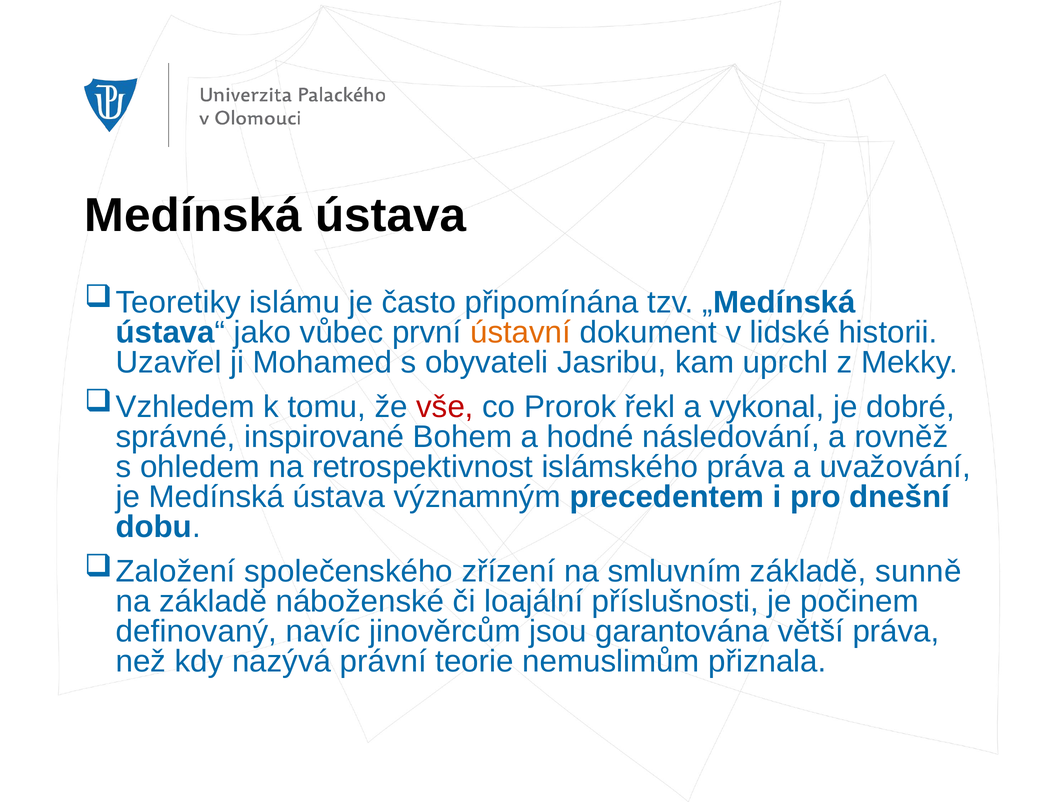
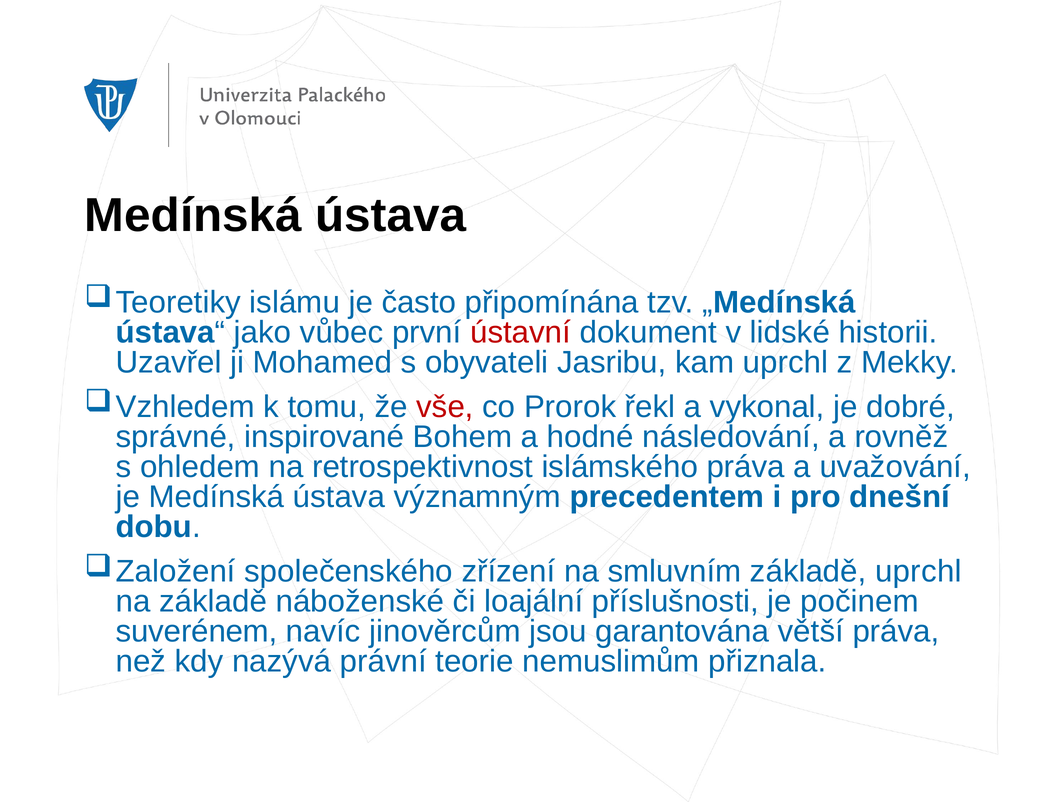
ústavní colour: orange -> red (521, 332)
základě sunně: sunně -> uprchl (918, 572)
definovaný: definovaný -> suverénem (197, 632)
